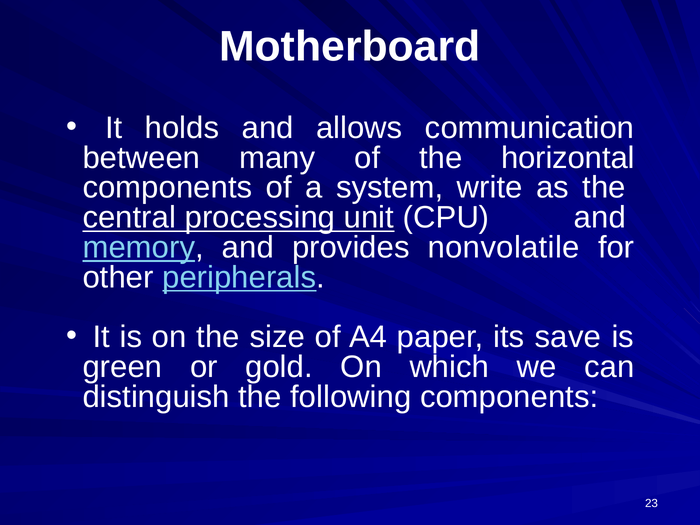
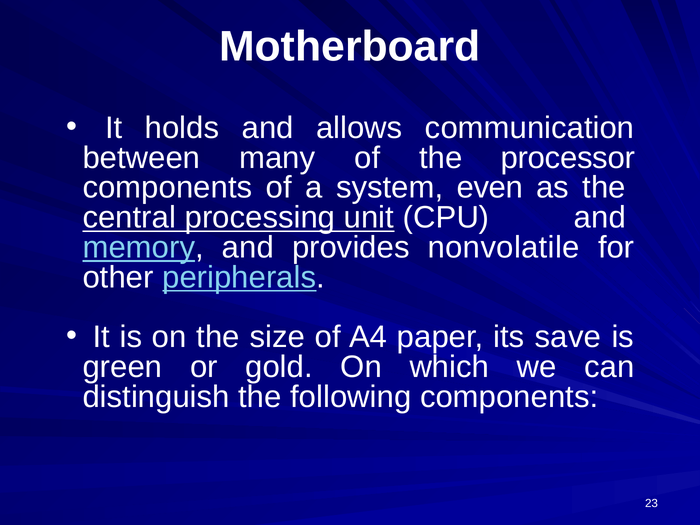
horizontal: horizontal -> processor (568, 158)
write: write -> even (490, 188)
